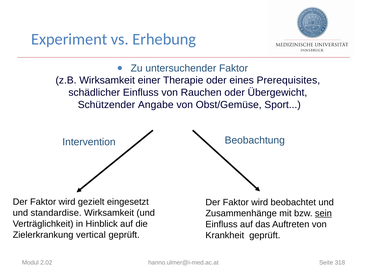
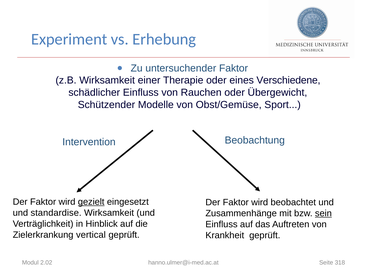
Prerequisites: Prerequisites -> Verschiedene (288, 80)
Angabe: Angabe -> Modelle (156, 105)
gezielt underline: none -> present (91, 202)
